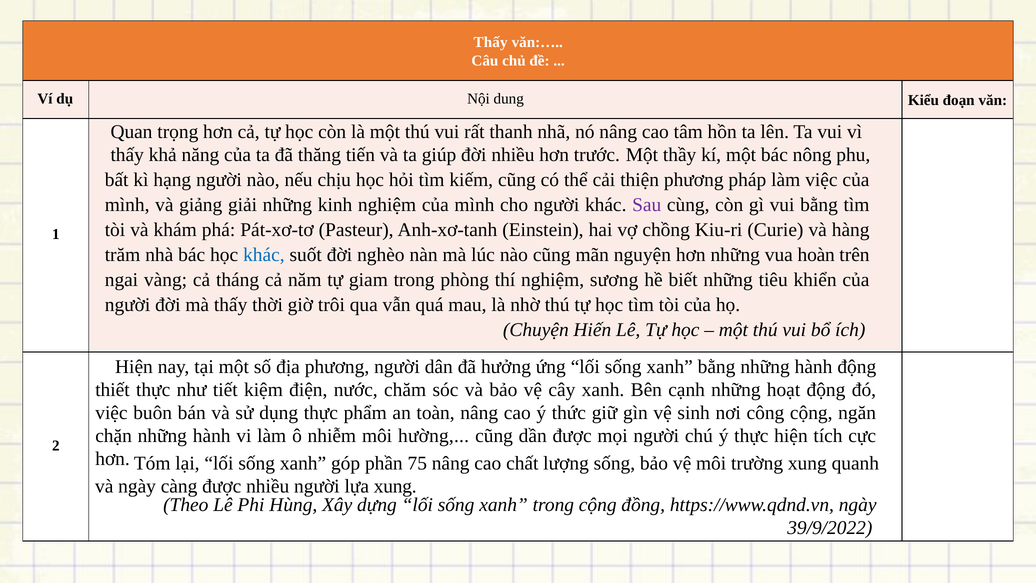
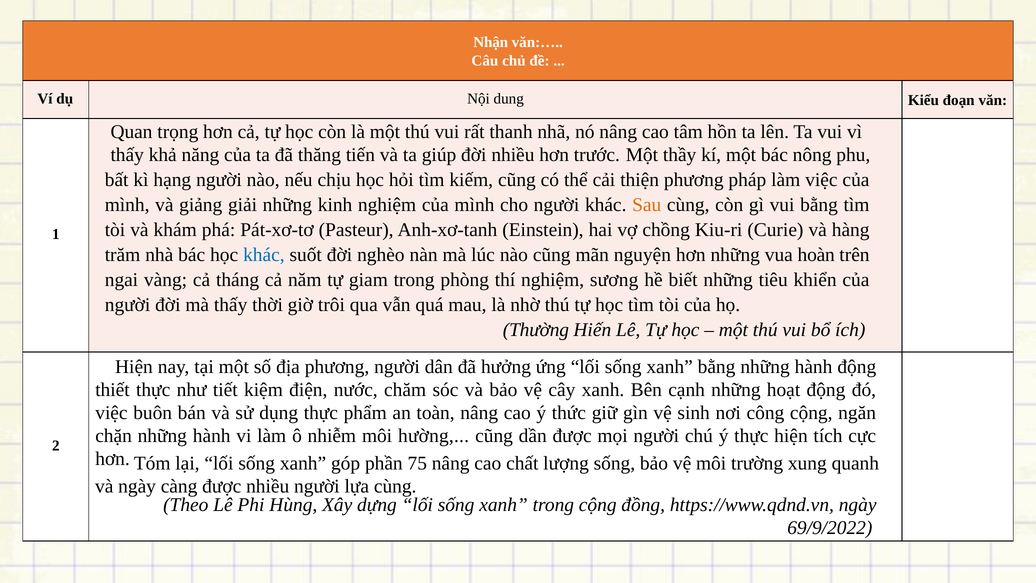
Thấy: Thấy -> Nhận (491, 42)
Sau colour: purple -> orange (647, 205)
Chuyện: Chuyện -> Thường (536, 330)
lựa xung: xung -> cùng (395, 486)
39/9/2022: 39/9/2022 -> 69/9/2022 (830, 528)
